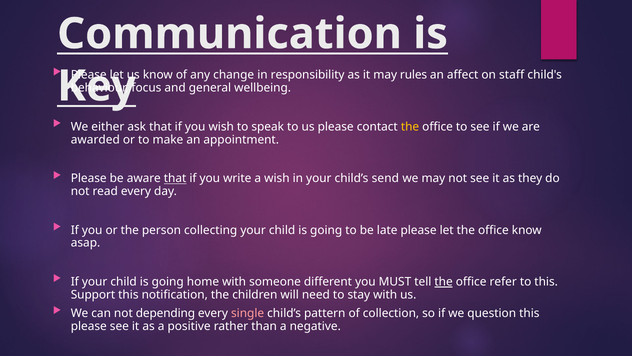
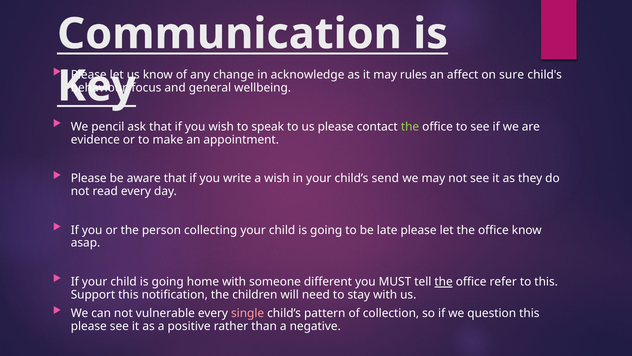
responsibility: responsibility -> acknowledge (308, 75)
staff: staff -> sure (512, 75)
either: either -> pencil (108, 127)
the colour: yellow -> light green (410, 127)
awarded: awarded -> evidence (95, 139)
that underline: present -> none (175, 178)
depending: depending -> vulnerable (165, 313)
